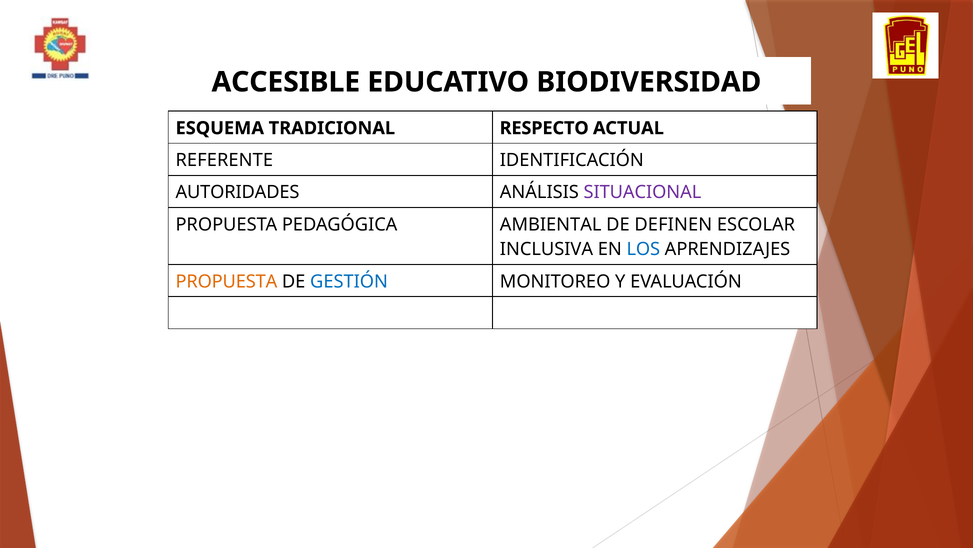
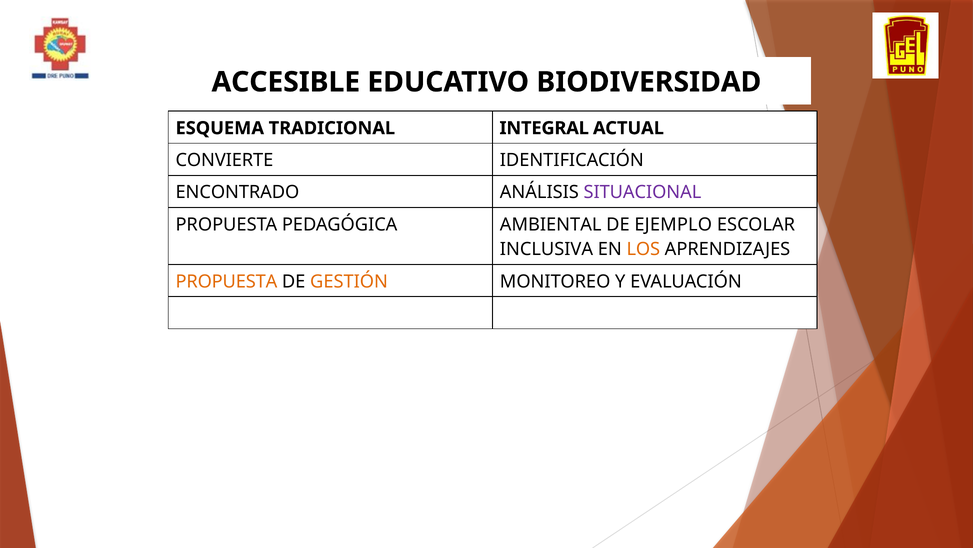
RESPECTO: RESPECTO -> INTEGRAL (544, 128)
REFERENTE: REFERENTE -> CONVIERTE (224, 160)
AUTORIDADES: AUTORIDADES -> ENCONTRADO (237, 192)
DEFINEN: DEFINEN -> EJEMPLO (673, 224)
LOS colour: blue -> orange (643, 249)
GESTIÓN colour: blue -> orange (349, 281)
